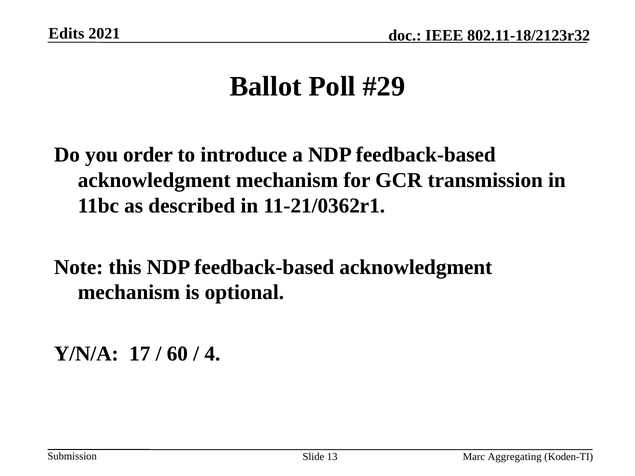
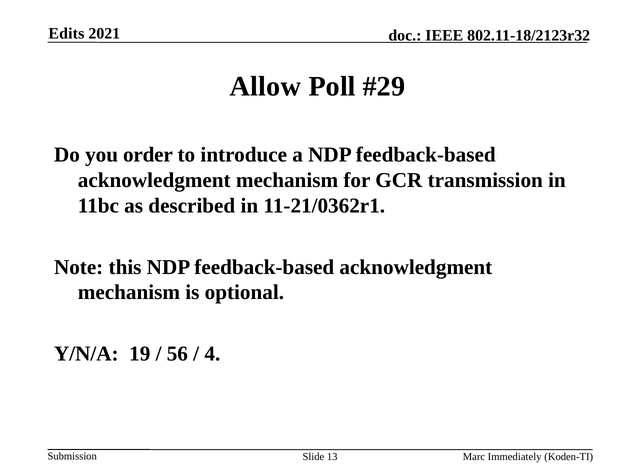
Ballot: Ballot -> Allow (265, 87)
17: 17 -> 19 (140, 354)
60: 60 -> 56 (177, 354)
Aggregating: Aggregating -> Immediately (515, 457)
